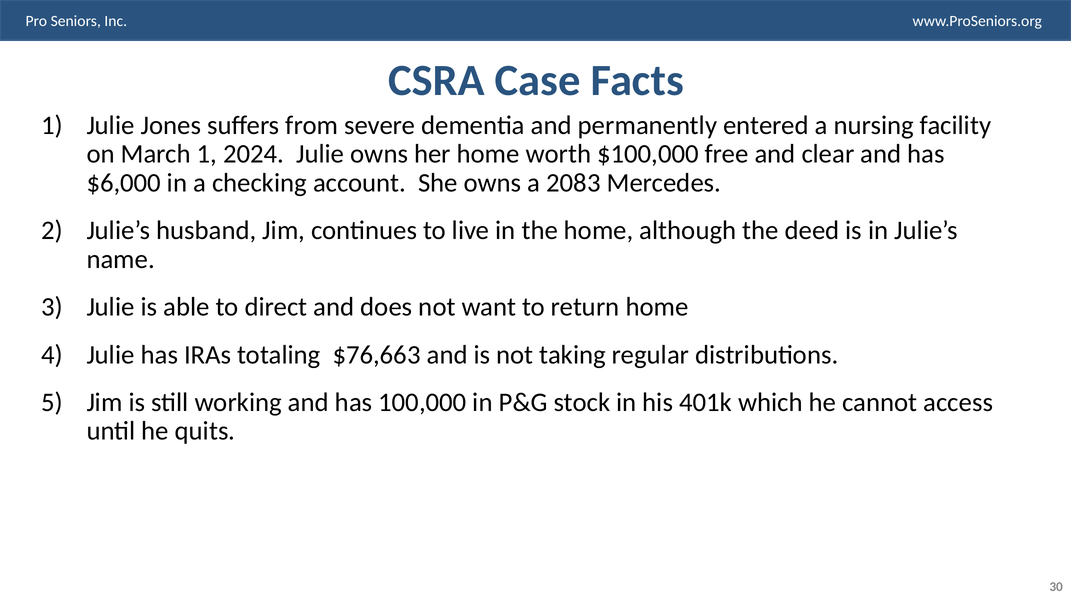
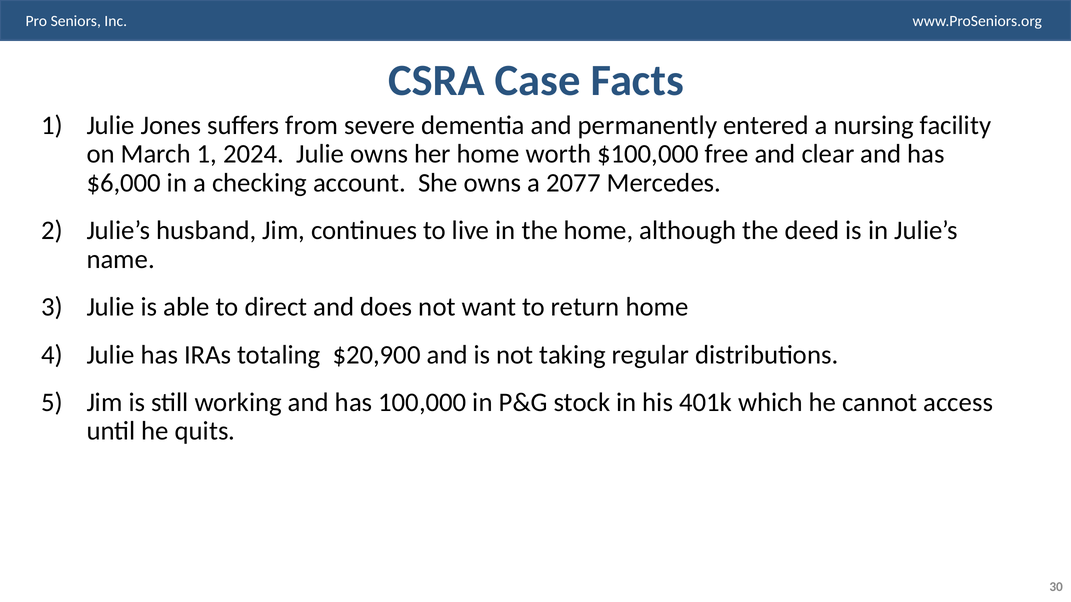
2083: 2083 -> 2077 (573, 183)
$76,663: $76,663 -> $20,900 (377, 355)
